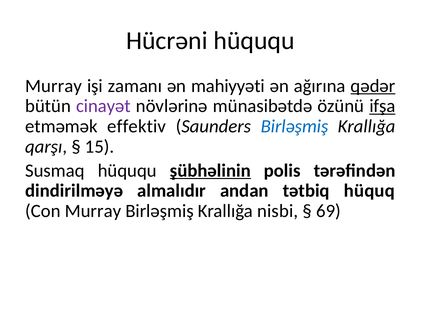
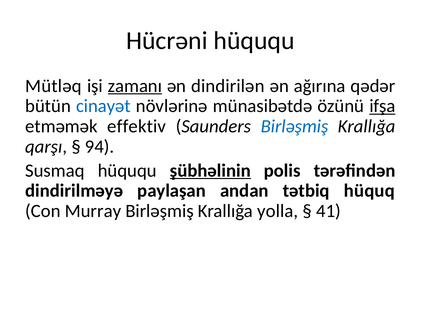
Murray: Murray -> Mütləq (54, 86)
zamanı underline: none -> present (135, 86)
mahiyyəti: mahiyyəti -> dindirilən (228, 86)
qədər underline: present -> none (373, 86)
cinayət colour: purple -> blue (103, 106)
15: 15 -> 94 (100, 146)
almalıdır: almalıdır -> paylaşan (172, 191)
nisbi: nisbi -> yolla (278, 211)
69: 69 -> 41 (329, 211)
